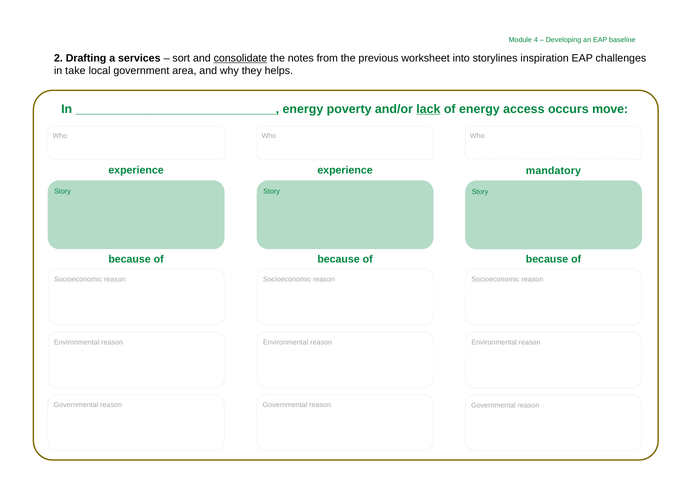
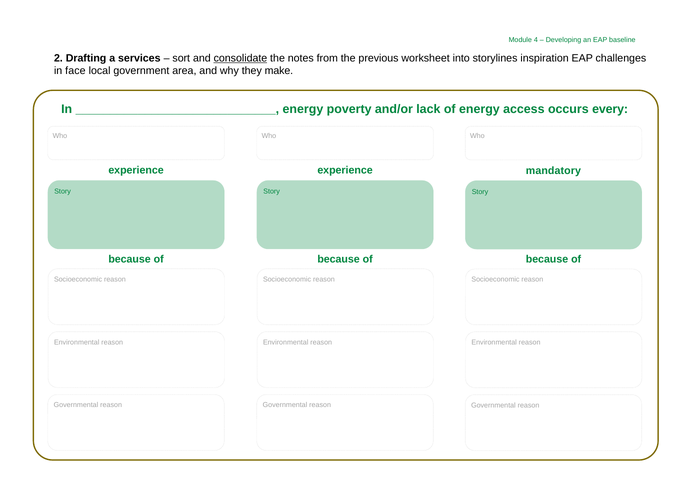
take: take -> face (75, 71)
helps: helps -> make (279, 71)
lack underline: present -> none (428, 109)
move: move -> every (610, 109)
